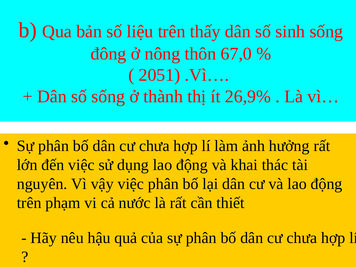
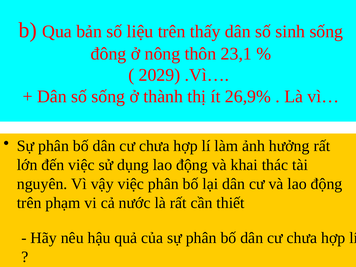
67,0: 67,0 -> 23,1 (236, 54)
2051: 2051 -> 2029 (159, 75)
